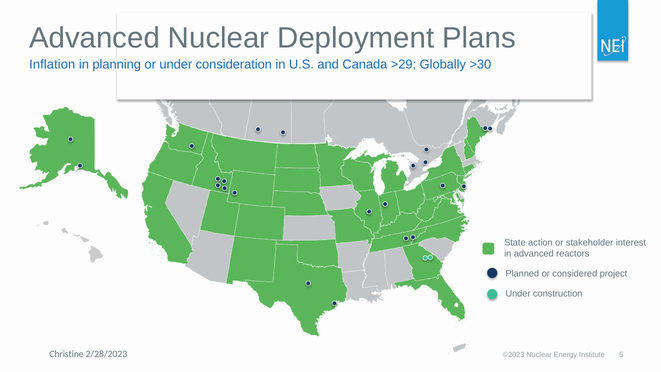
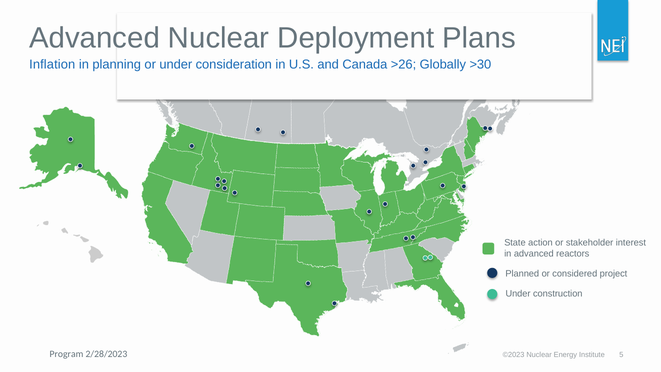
>29: >29 -> >26 (404, 64)
Christine: Christine -> Program (66, 354)
